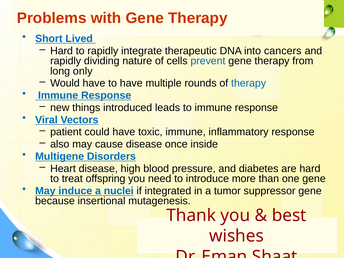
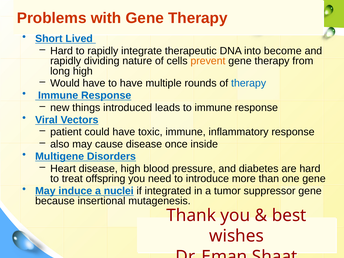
cancers: cancers -> become (283, 51)
prevent colour: blue -> orange (208, 61)
long only: only -> high (83, 71)
